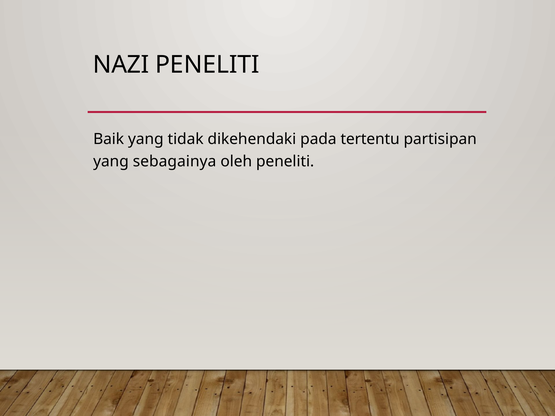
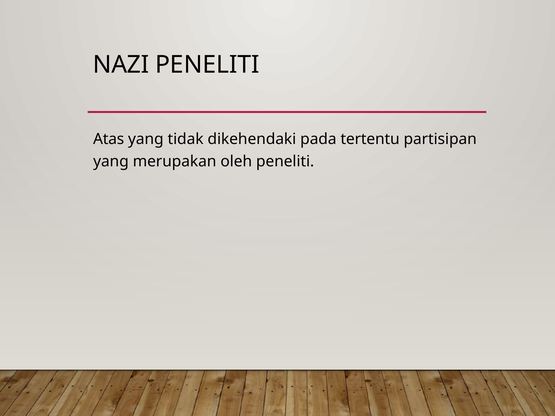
Baik: Baik -> Atas (109, 139)
sebagainya: sebagainya -> merupakan (175, 161)
